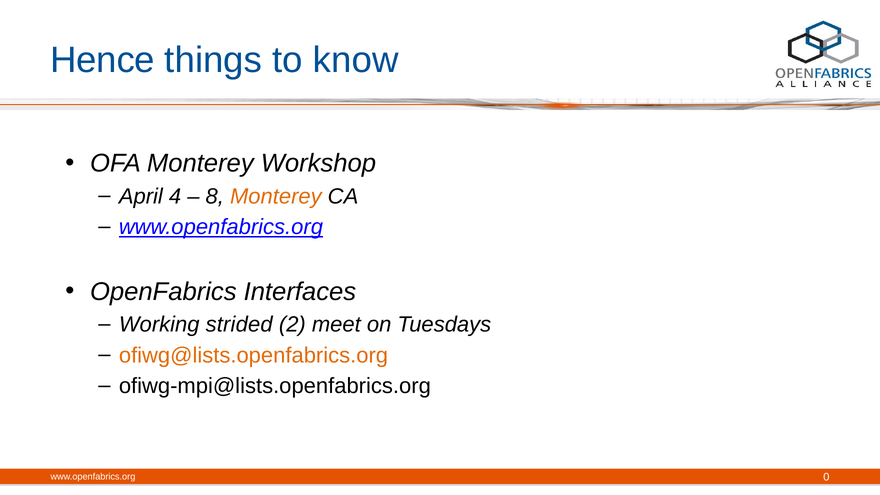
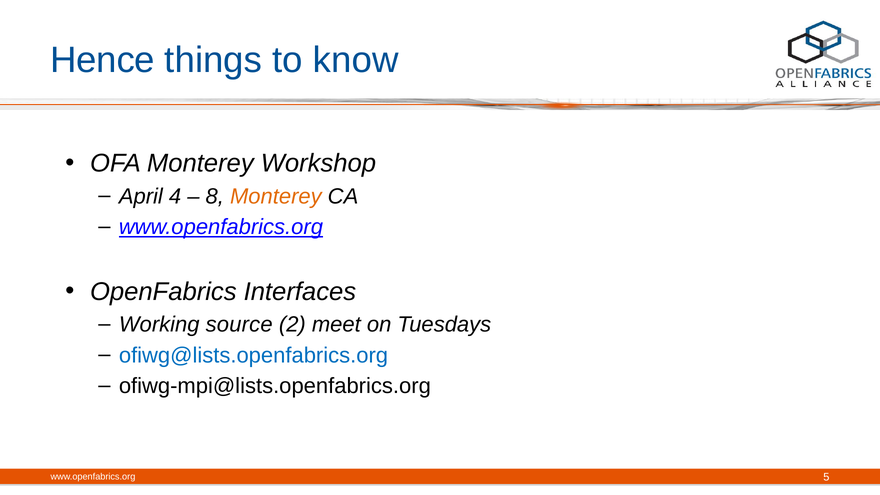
strided: strided -> source (239, 325)
ofiwg@lists.openfabrics.org colour: orange -> blue (253, 355)
0: 0 -> 5 (826, 477)
